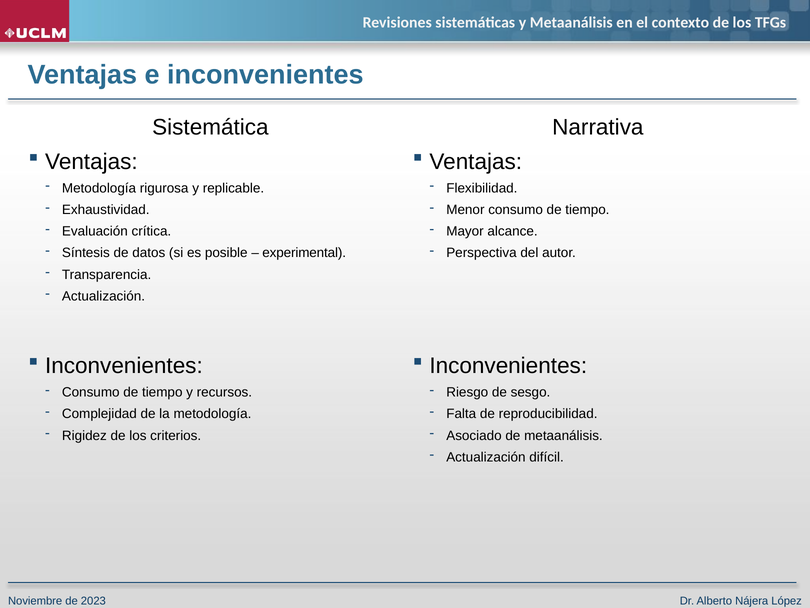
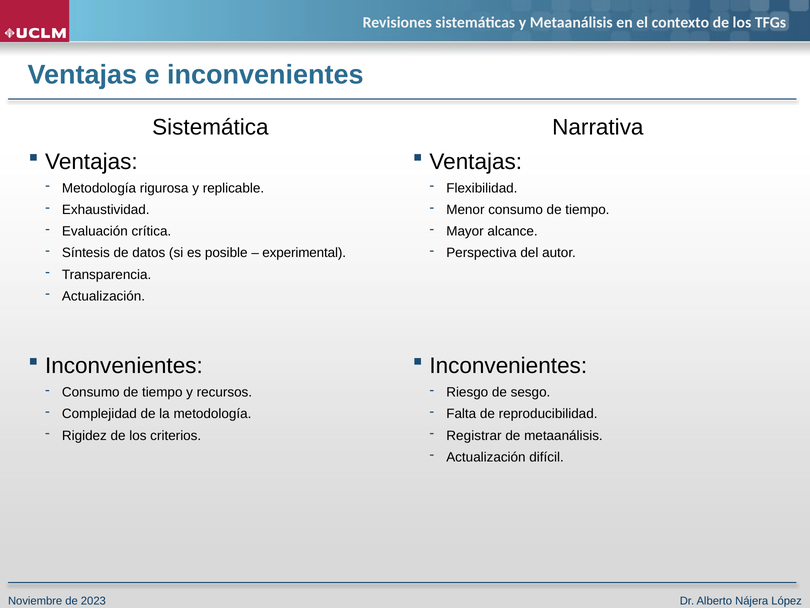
Asociado: Asociado -> Registrar (474, 435)
